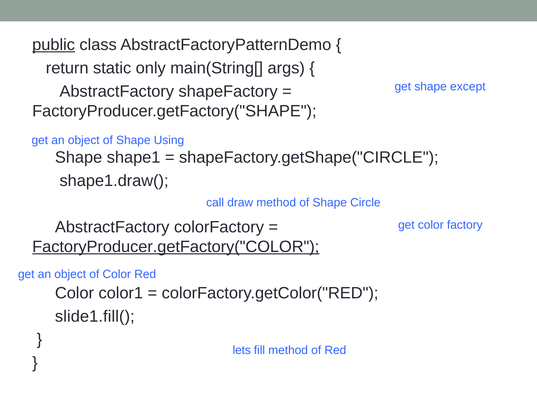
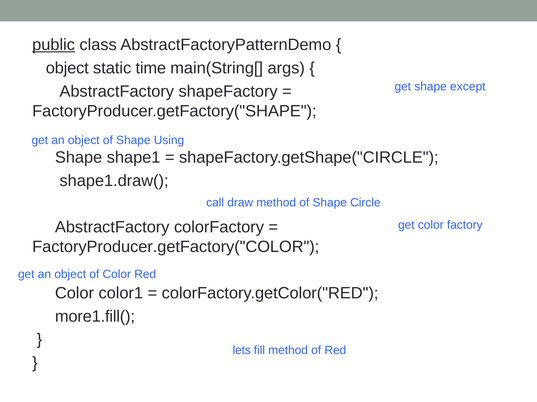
return: return -> object (67, 68)
only: only -> time (151, 68)
FactoryProducer.getFactory("COLOR underline: present -> none (176, 247)
slide1.fill(: slide1.fill( -> more1.fill( (95, 317)
